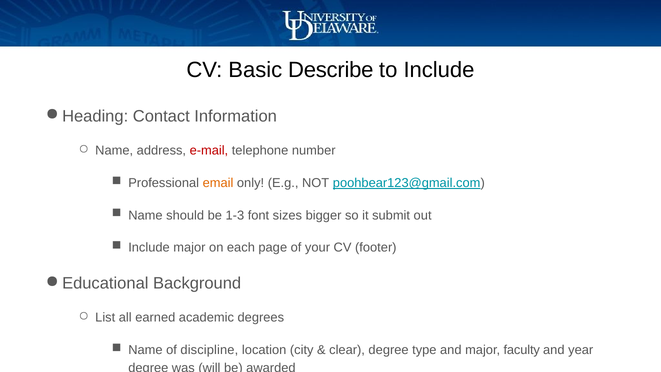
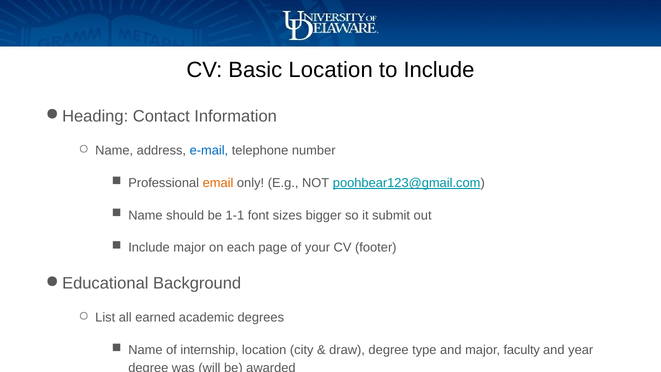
Basic Describe: Describe -> Location (331, 70)
e-mail colour: red -> blue (209, 150)
1-3: 1-3 -> 1-1 (235, 215)
discipline: discipline -> internship (209, 350)
clear: clear -> draw (347, 350)
